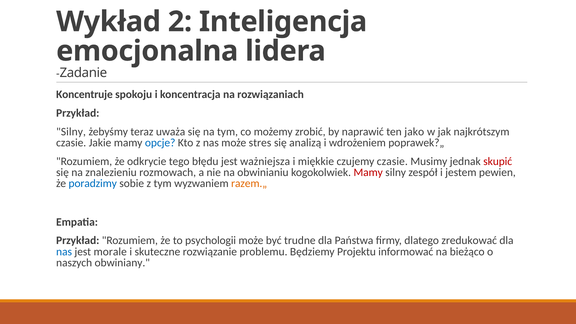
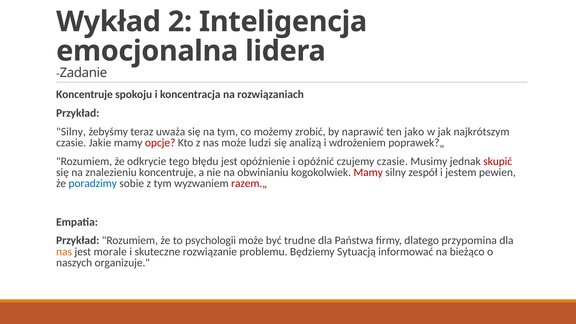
opcje colour: blue -> red (160, 143)
stres: stres -> ludzi (260, 143)
ważniejsza: ważniejsza -> opóźnienie (265, 161)
miękkie: miękkie -> opóźnić (316, 161)
znalezieniu rozmowach: rozmowach -> koncentruje (168, 172)
razem.„ colour: orange -> red (249, 183)
zredukować: zredukować -> przypomina (469, 241)
nas colour: blue -> orange (64, 252)
Projektu: Projektu -> Sytuacją (356, 252)
obwiniany: obwiniany -> organizuje (122, 263)
